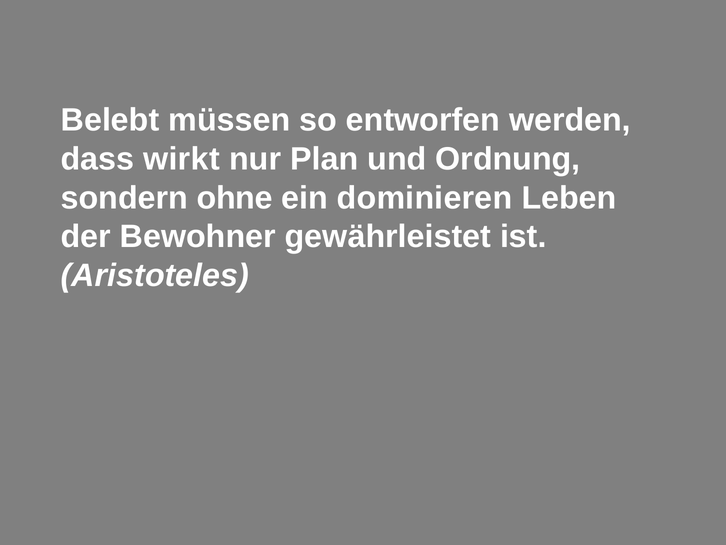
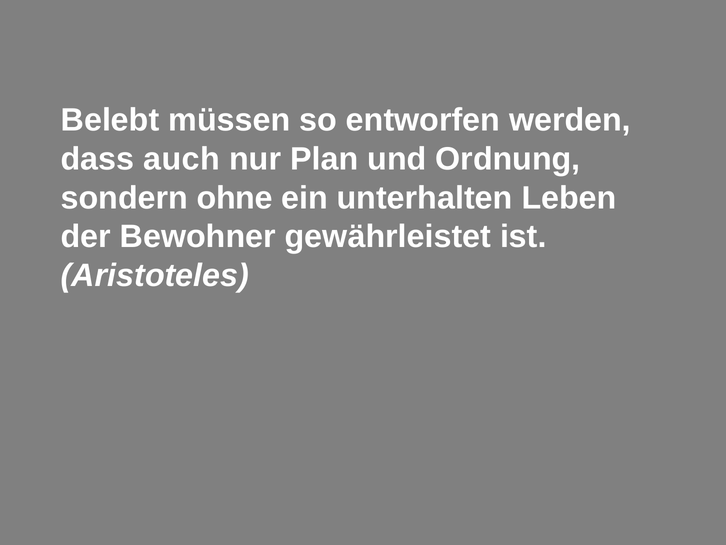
wirkt: wirkt -> auch (182, 159)
dominieren: dominieren -> unterhalten (425, 198)
